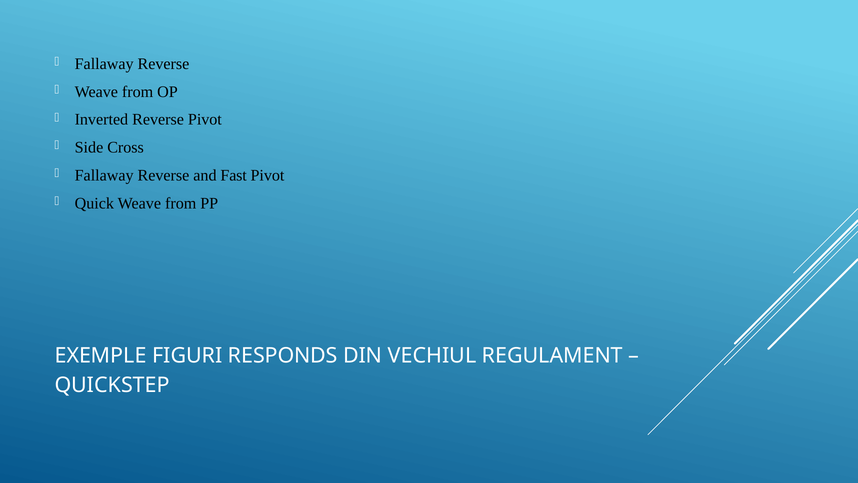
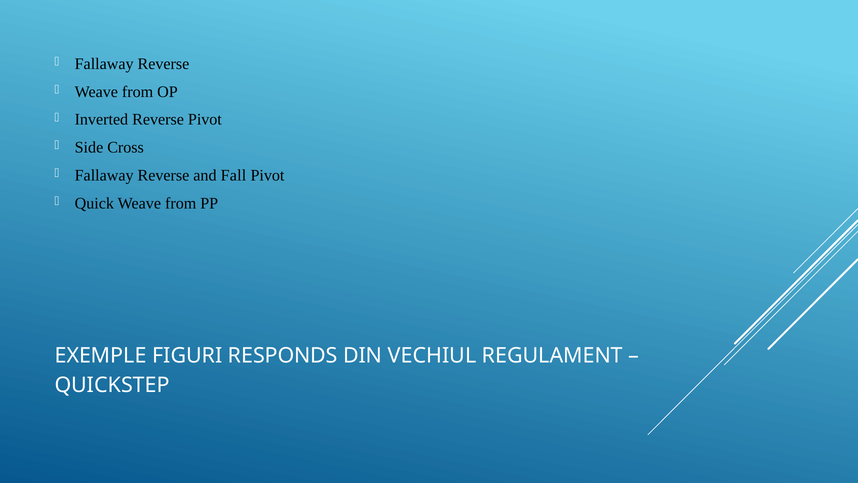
Fast: Fast -> Fall (233, 175)
